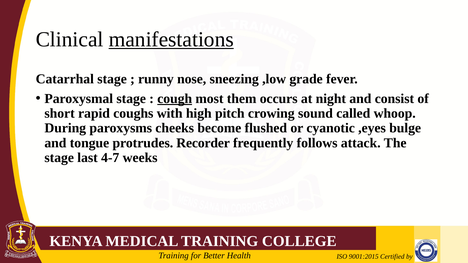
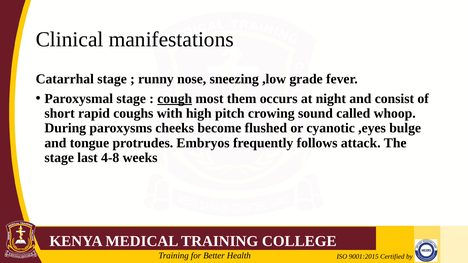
manifestations underline: present -> none (171, 39)
Recorder: Recorder -> Embryos (203, 143)
4-7: 4-7 -> 4-8 (110, 158)
